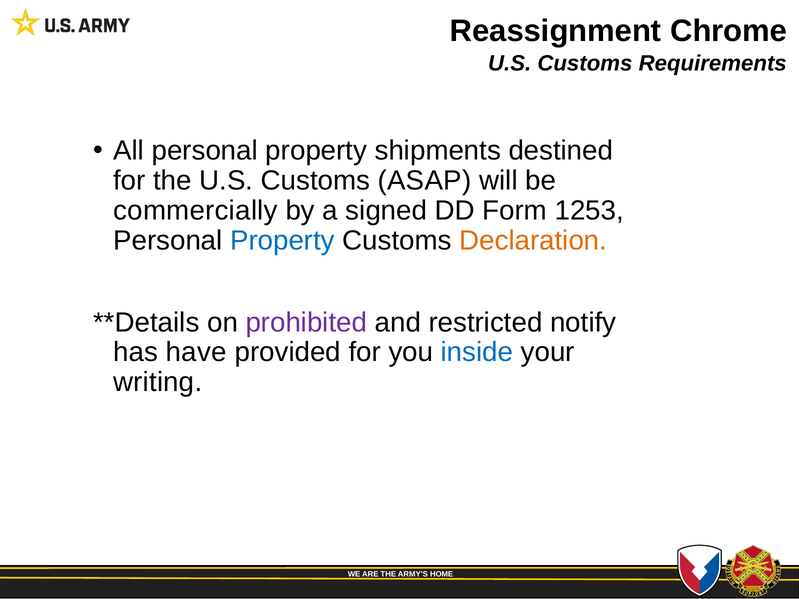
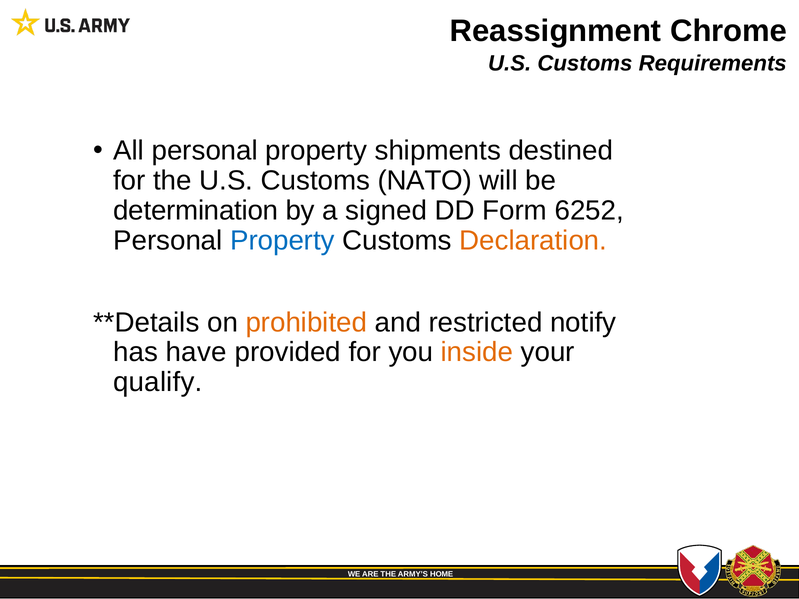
ASAP: ASAP -> NATO (425, 181)
commercially: commercially -> determination (196, 211)
1253: 1253 -> 6252 (589, 211)
prohibited colour: purple -> orange (306, 322)
inside colour: blue -> orange (477, 352)
writing: writing -> qualify (158, 382)
